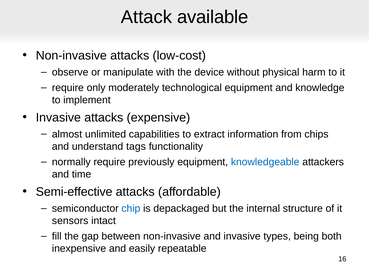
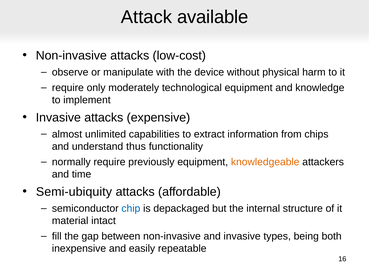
tags: tags -> thus (136, 146)
knowledgeable colour: blue -> orange (265, 162)
Semi-effective: Semi-effective -> Semi-ubiquity (74, 192)
sensors: sensors -> material (70, 221)
